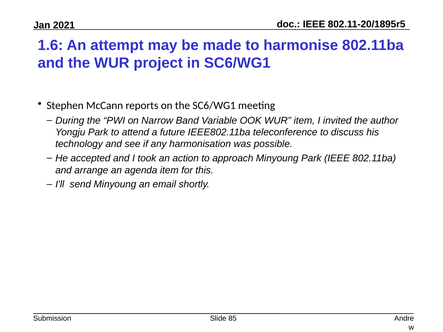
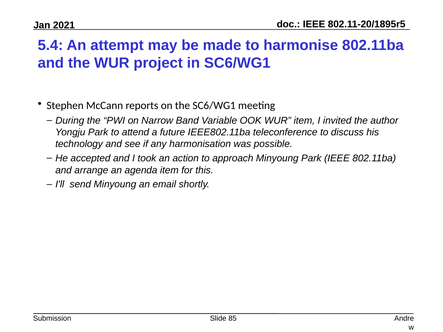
1.6: 1.6 -> 5.4 (50, 45)
